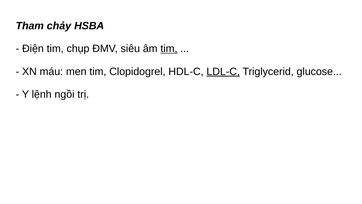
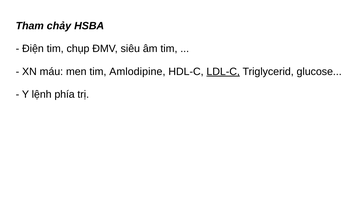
tim underline: present -> none (169, 49)
Clopidogrel: Clopidogrel -> Amlodipine (137, 71)
ngồi: ngồi -> phía (65, 94)
